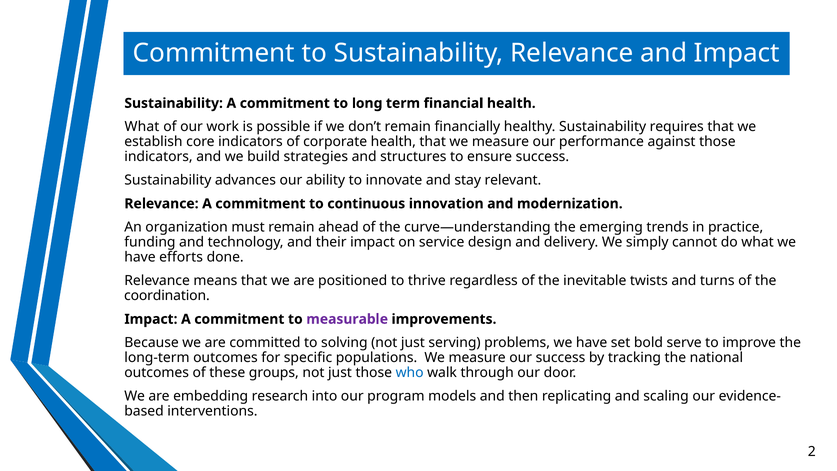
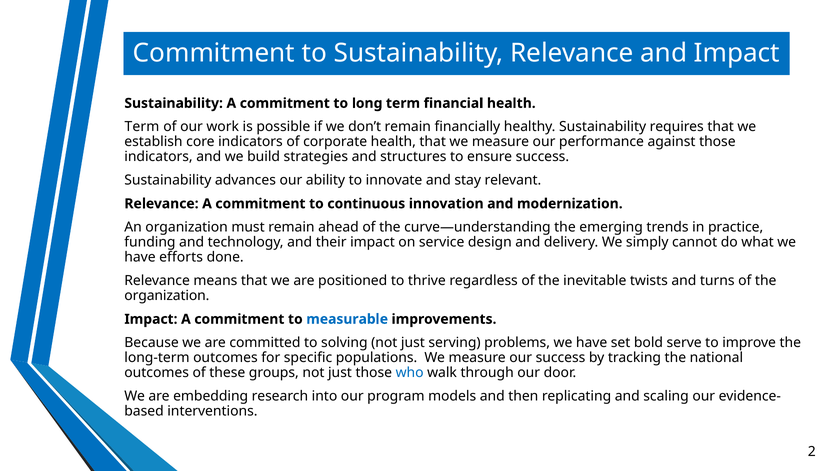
What: What -> Term (142, 127)
coordination: coordination -> organization (167, 296)
measurable colour: purple -> blue (347, 319)
